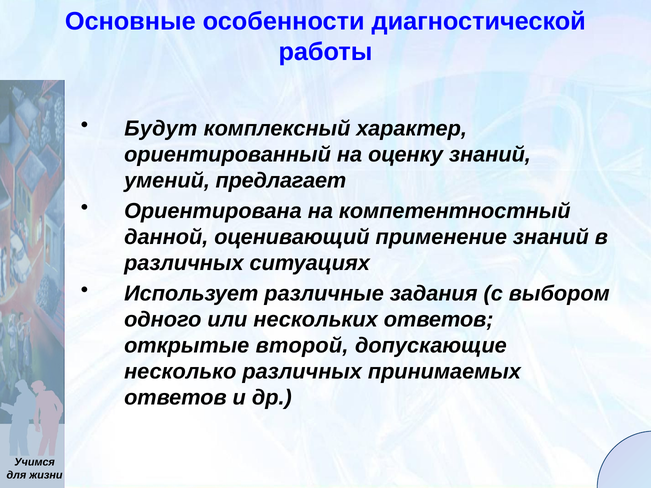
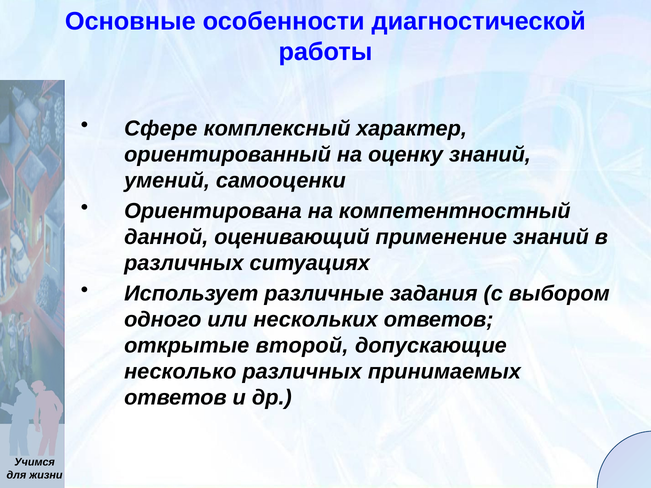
Будут: Будут -> Сфере (161, 129)
предлагает: предлагает -> самооценки (281, 181)
